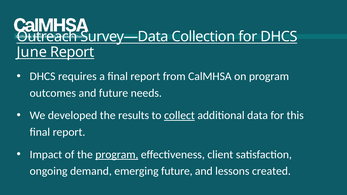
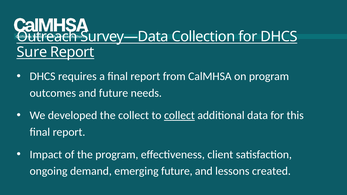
June: June -> Sure (32, 52)
the results: results -> collect (134, 116)
program underline: present -> none (117, 155)
